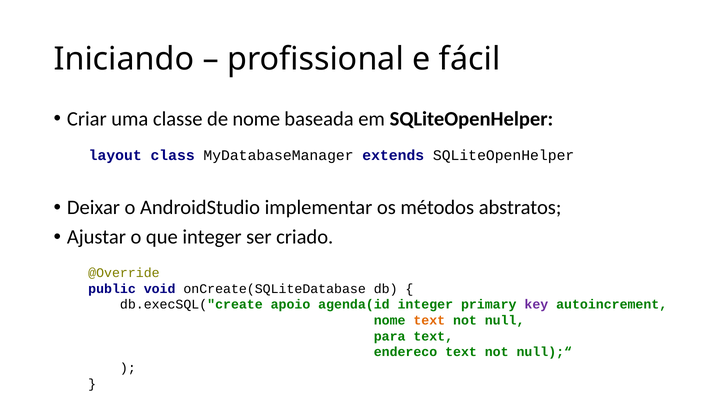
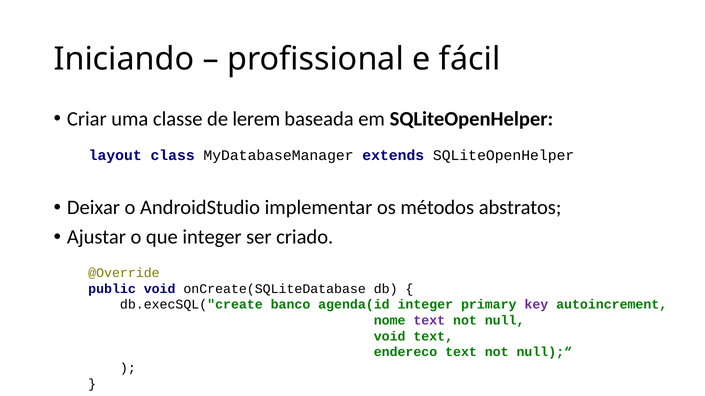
de nome: nome -> lerem (256, 119)
apoio: apoio -> banco (290, 305)
text colour: orange -> purple (429, 321)
para: para -> void (390, 337)
